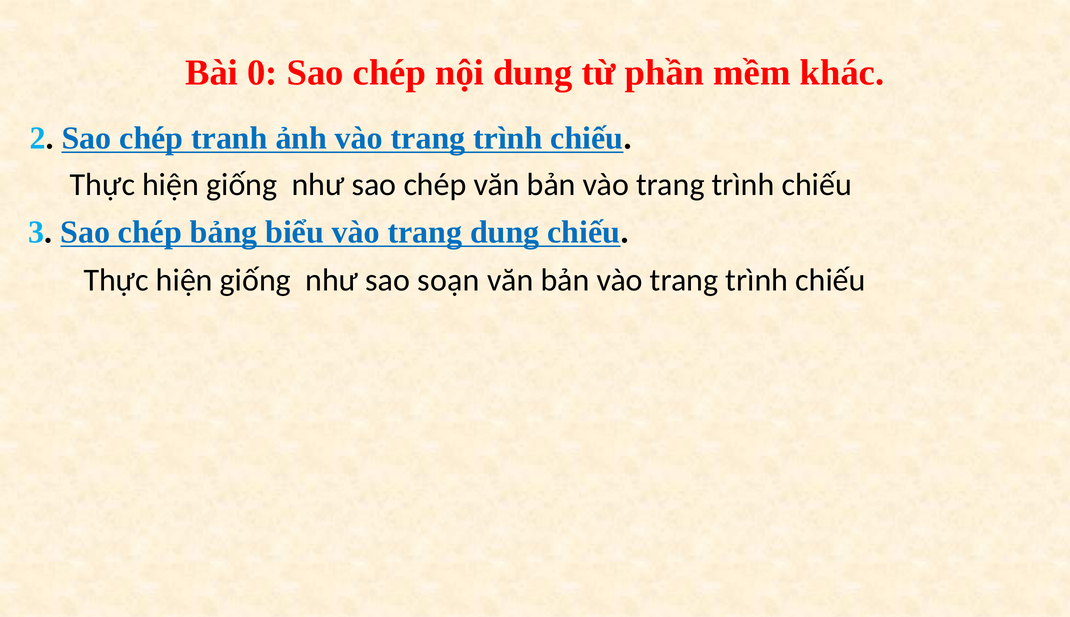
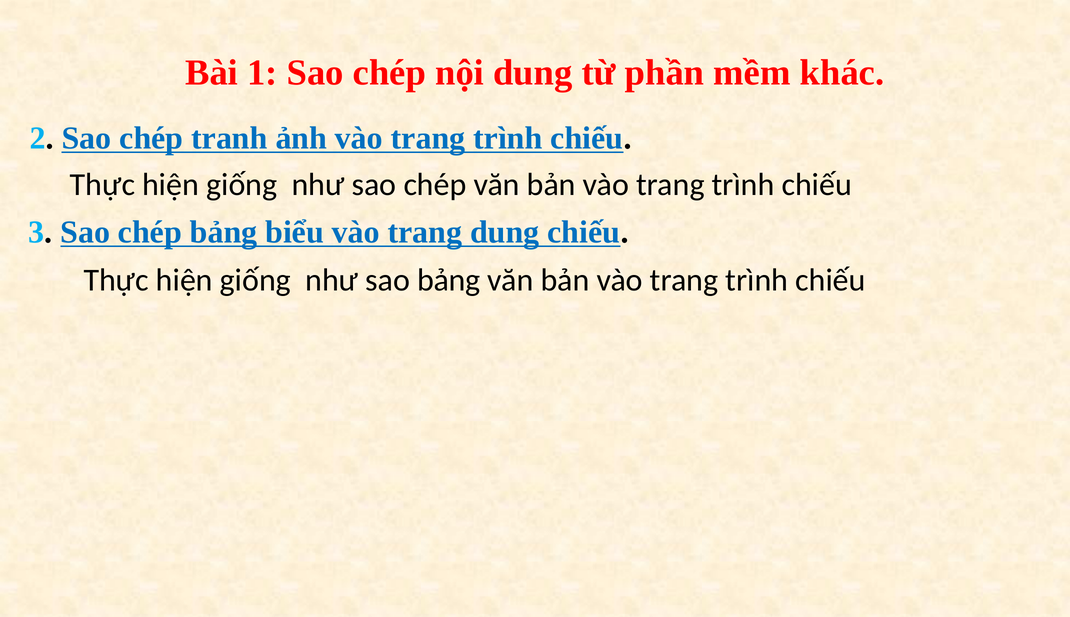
0: 0 -> 1 (262, 73)
sao soạn: soạn -> bảng (449, 280)
